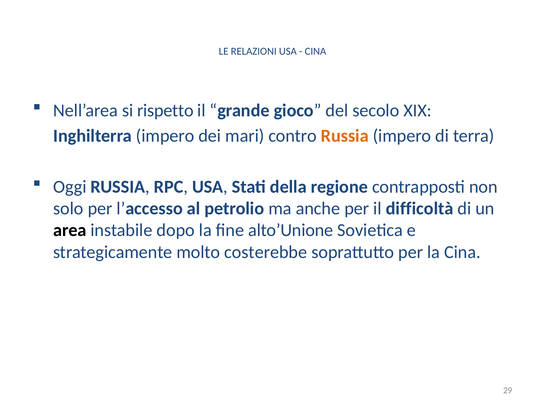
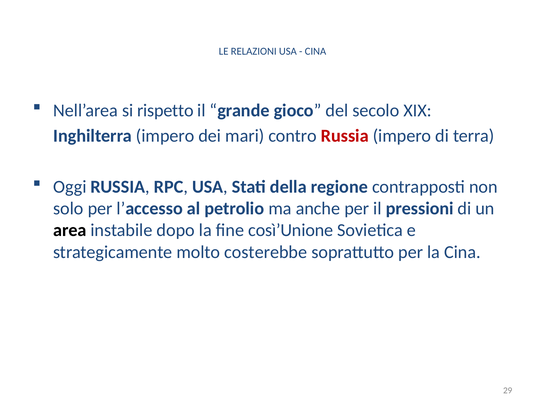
Russia colour: orange -> red (345, 136)
difficoltà: difficoltà -> pressioni (420, 208)
alto’Unione: alto’Unione -> così’Unione (291, 230)
